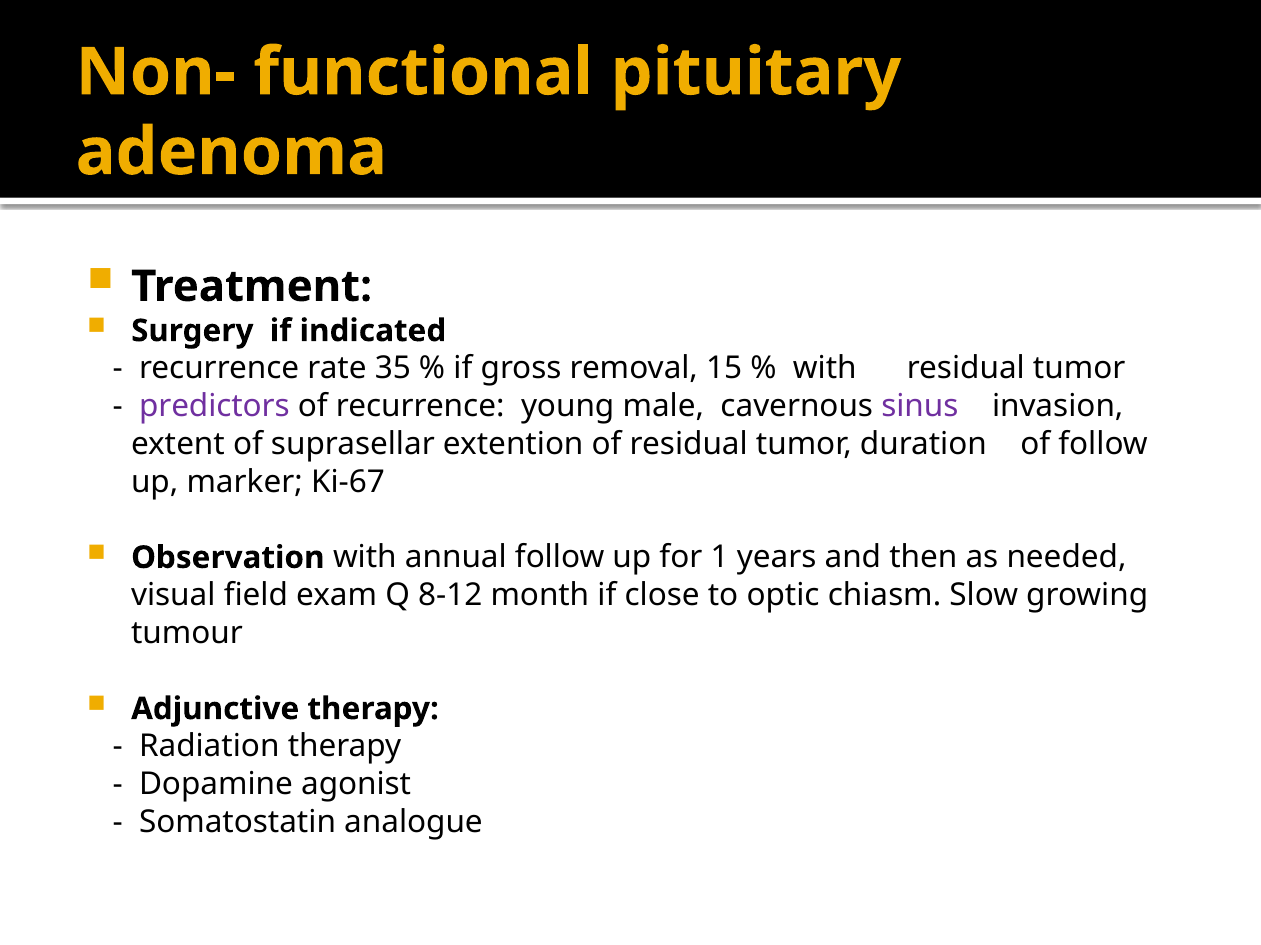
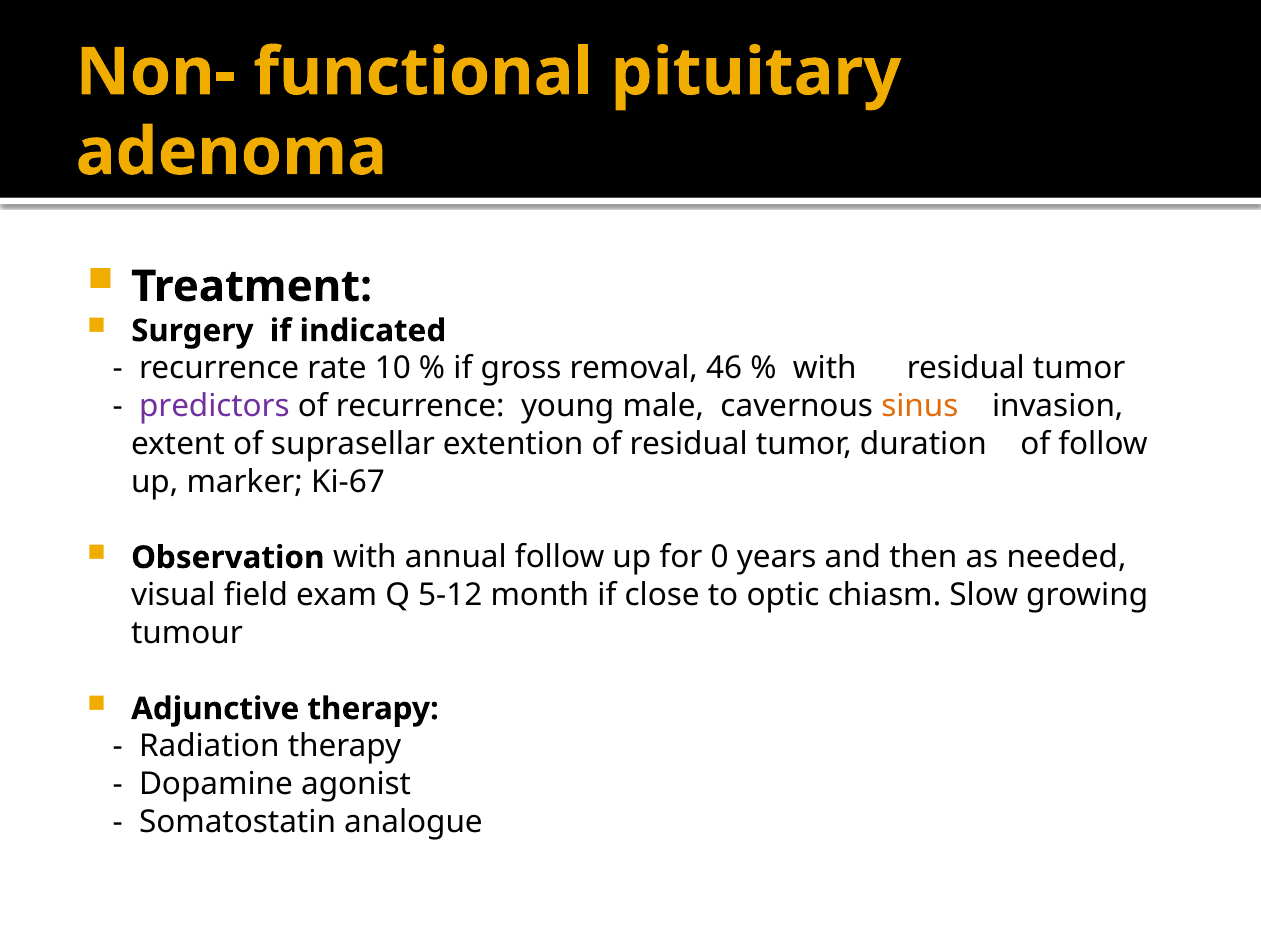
35: 35 -> 10 (393, 369)
15: 15 -> 46 (724, 369)
sinus colour: purple -> orange (920, 407)
1: 1 -> 0 (720, 558)
8-12: 8-12 -> 5-12 (450, 596)
